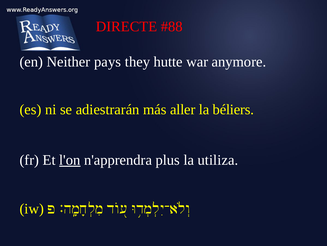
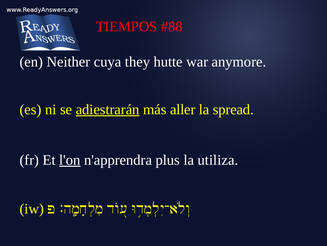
DIRECTE: DIRECTE -> TIEMPOS (127, 27)
pays: pays -> cuya (108, 62)
adiestrarán underline: none -> present (108, 109)
béliers: béliers -> spread (233, 109)
